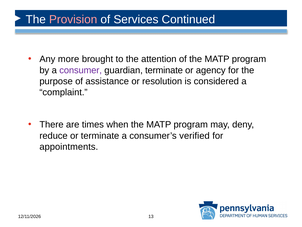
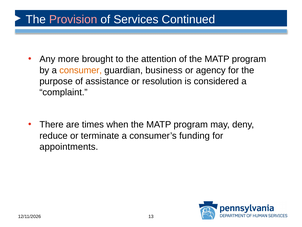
consumer colour: purple -> orange (81, 70)
guardian terminate: terminate -> business (164, 70)
verified: verified -> funding (195, 135)
